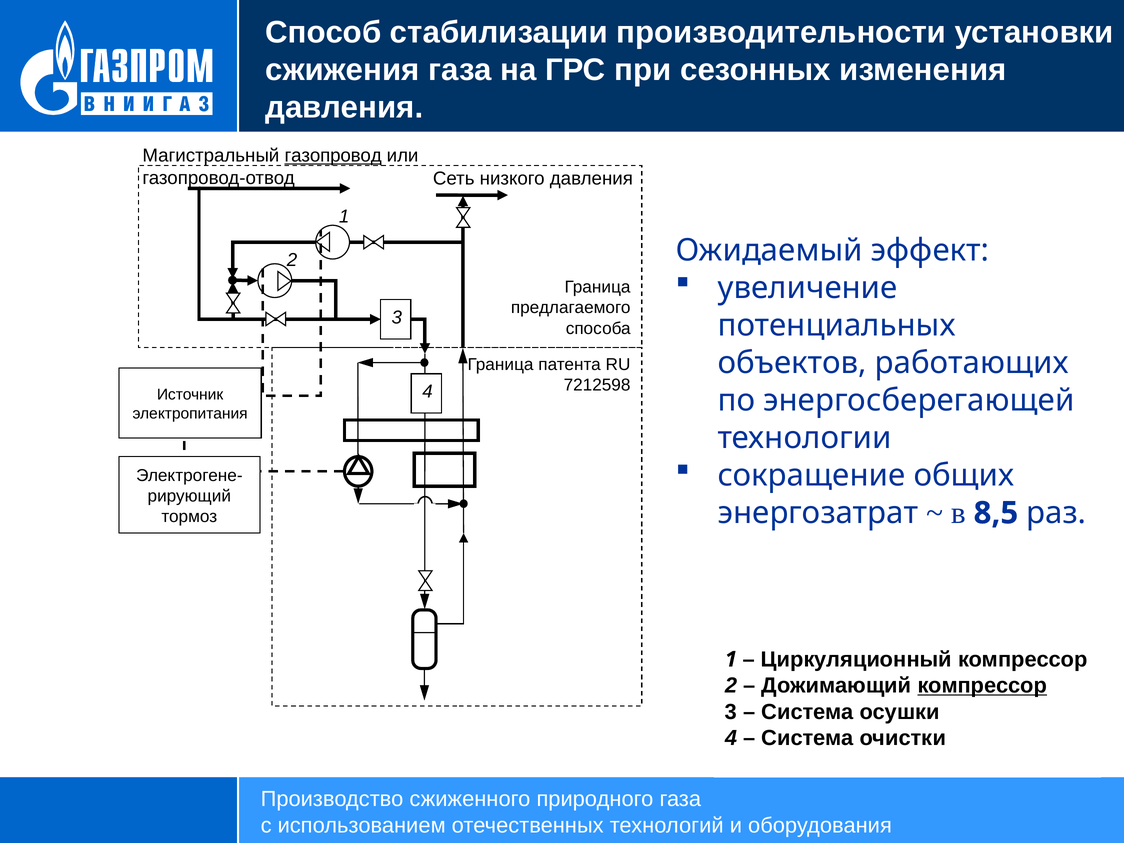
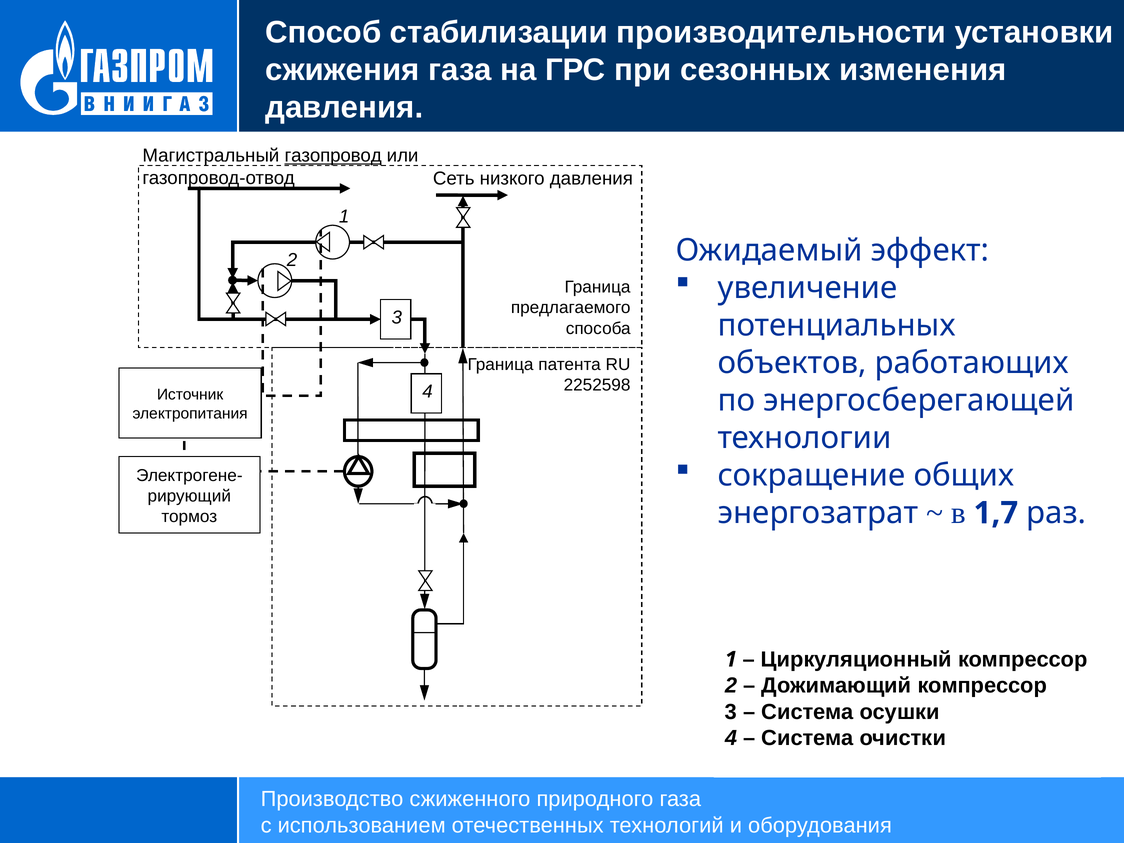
7212598: 7212598 -> 2252598 (597, 385)
8,5: 8,5 -> 1,7 (996, 513)
компрессор underline: present -> none (982, 686)
